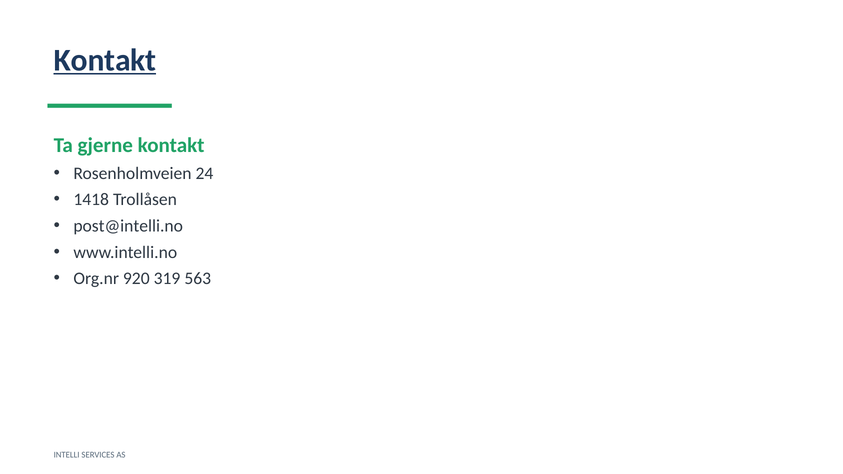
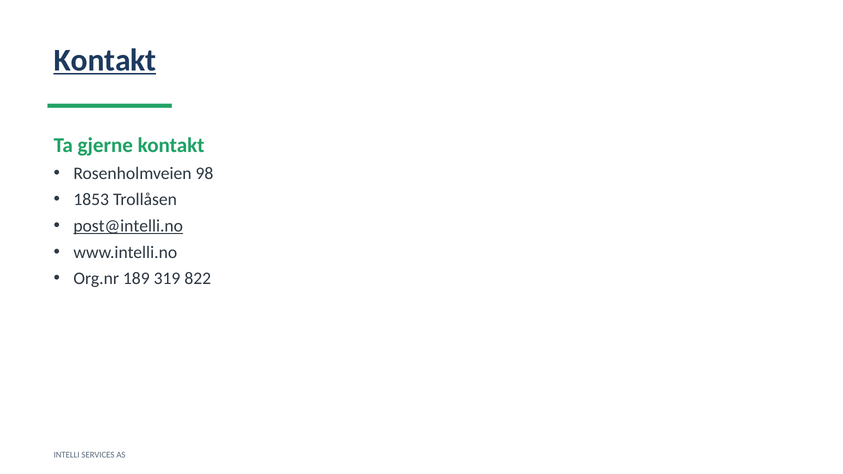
24: 24 -> 98 (204, 173)
1418: 1418 -> 1853 (91, 200)
post@intelli.no underline: none -> present (128, 226)
920: 920 -> 189 (136, 279)
563: 563 -> 822 (198, 279)
